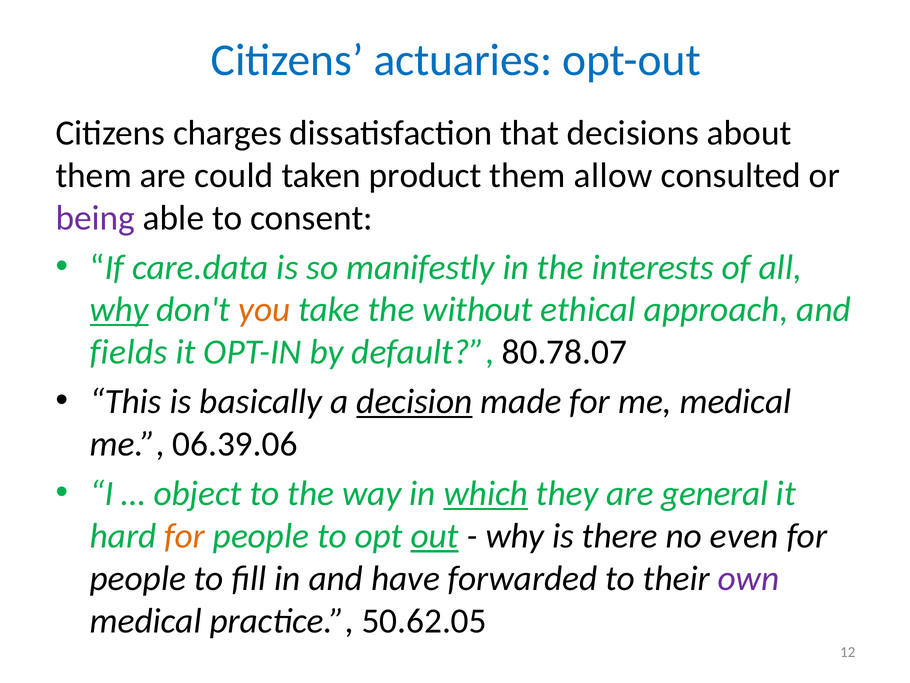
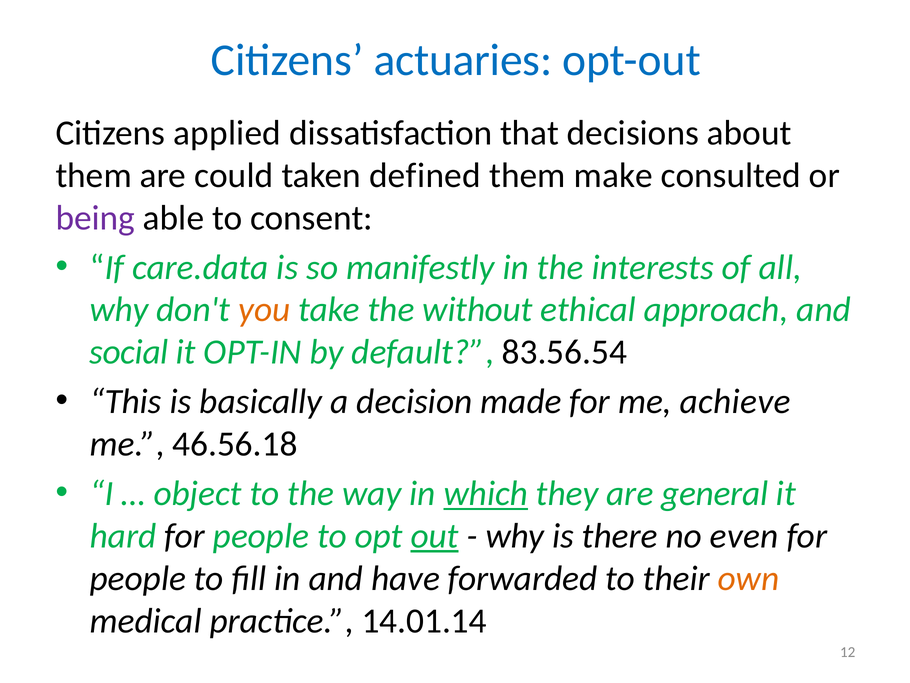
charges: charges -> applied (227, 133)
product: product -> defined (425, 175)
allow: allow -> make (613, 175)
why underline: present -> none (119, 310)
fields: fields -> social (129, 352)
80.78.07: 80.78.07 -> 83.56.54 (564, 352)
decision underline: present -> none (414, 401)
me medical: medical -> achieve (735, 401)
06.39.06: 06.39.06 -> 46.56.18 (235, 444)
for colour: orange -> black (185, 536)
own colour: purple -> orange (749, 578)
50.62.05: 50.62.05 -> 14.01.14 (424, 620)
